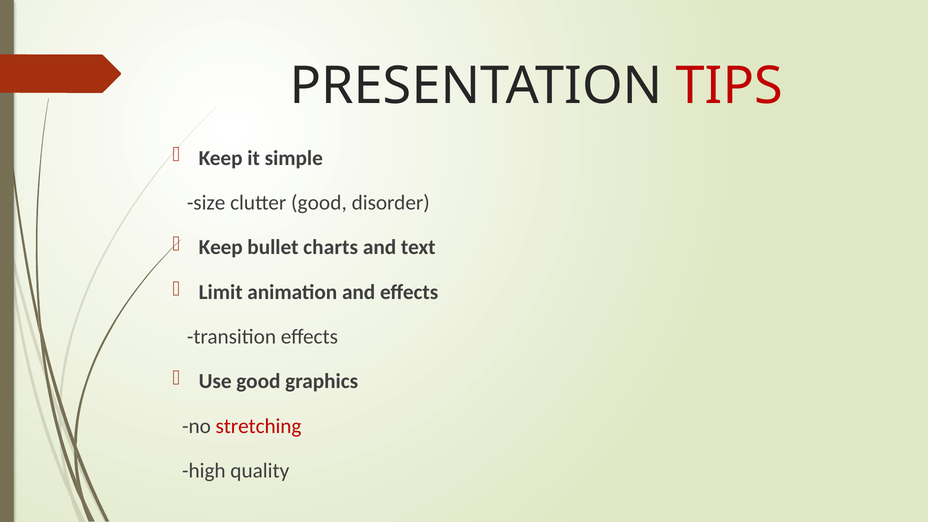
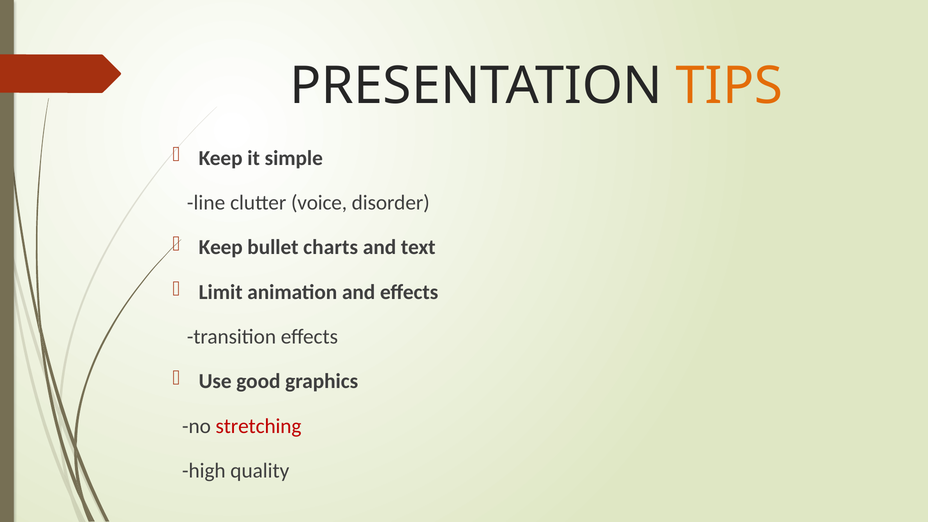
TIPS colour: red -> orange (729, 86)
size: size -> line (206, 203)
clutter good: good -> voice (319, 203)
